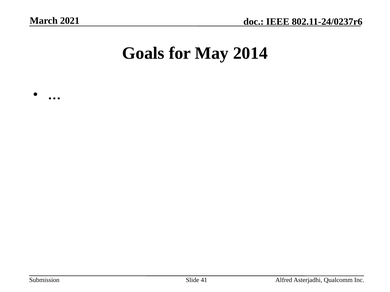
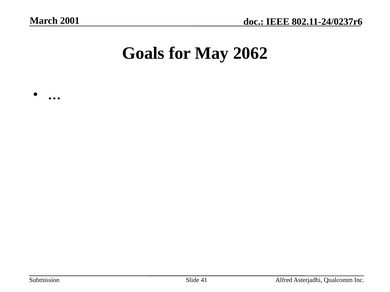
2021: 2021 -> 2001 (70, 21)
2014: 2014 -> 2062 (250, 53)
